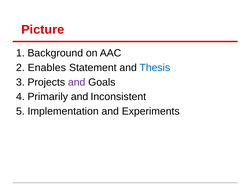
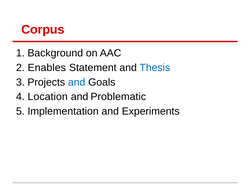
Picture: Picture -> Corpus (43, 30)
and colour: purple -> blue (77, 82)
Primarily: Primarily -> Location (48, 97)
Inconsistent: Inconsistent -> Problematic (118, 97)
